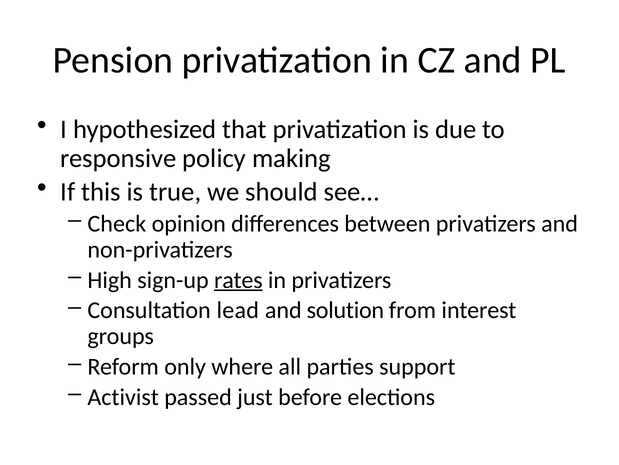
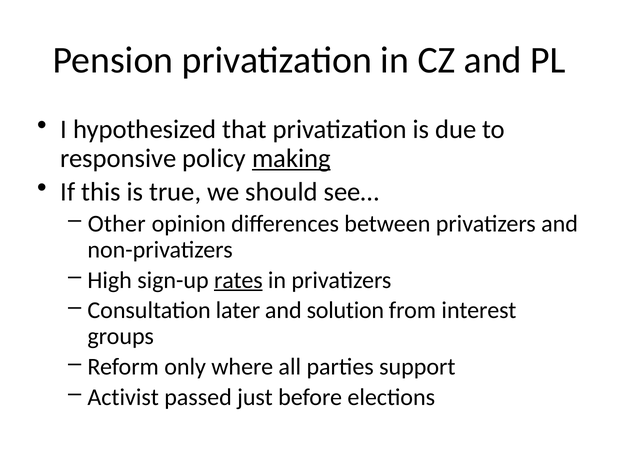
making underline: none -> present (291, 158)
Check: Check -> Other (117, 223)
lead: lead -> later (238, 310)
